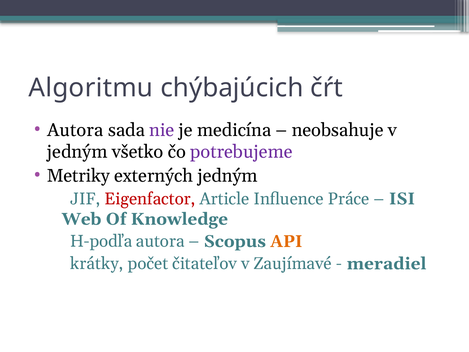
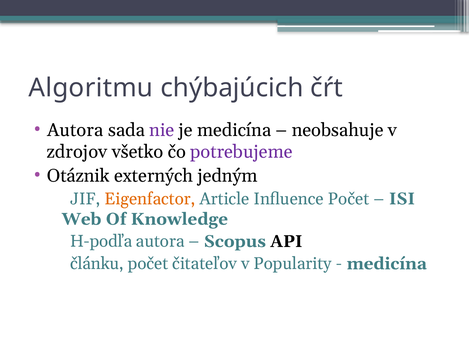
jedným: jedným -> zdrojov (77, 152)
Metriky: Metriky -> Otáznik (78, 176)
Eigenfactor colour: red -> orange (150, 199)
Influence Práce: Práce -> Počet (349, 199)
API colour: orange -> black (286, 241)
krátky: krátky -> článku (97, 263)
Zaujímavé: Zaujímavé -> Popularity (293, 263)
meradiel: meradiel -> medicína (387, 263)
